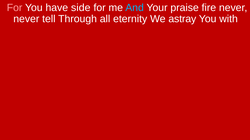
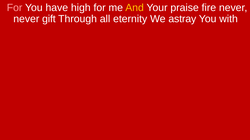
side: side -> high (81, 8)
And colour: light blue -> yellow (135, 8)
tell: tell -> gift (49, 19)
